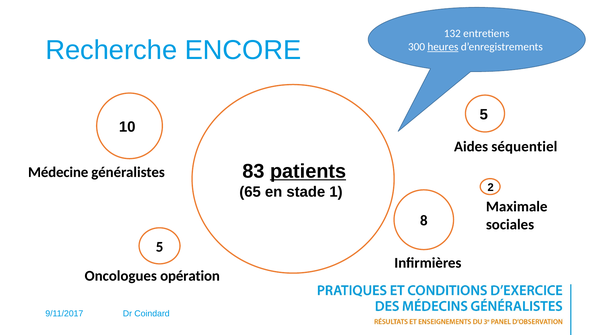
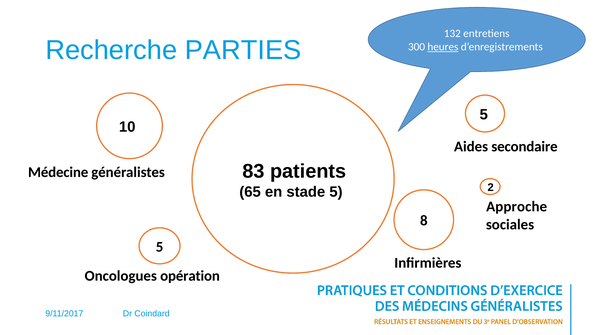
ENCORE: ENCORE -> PARTIES (243, 50)
séquentiel: séquentiel -> secondaire (525, 147)
patients underline: present -> none (308, 171)
stade 1: 1 -> 5 (336, 192)
Maximale: Maximale -> Approche (517, 206)
